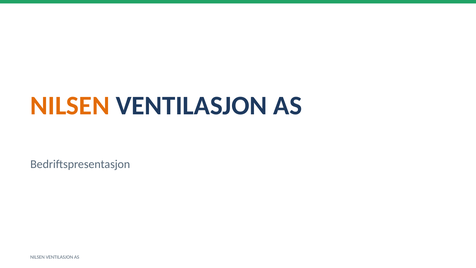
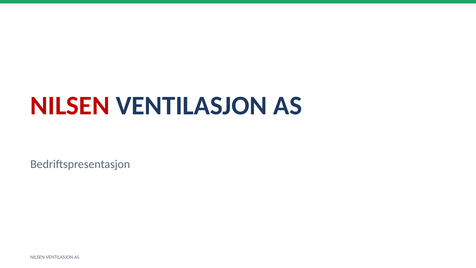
NILSEN colour: orange -> red (70, 106)
